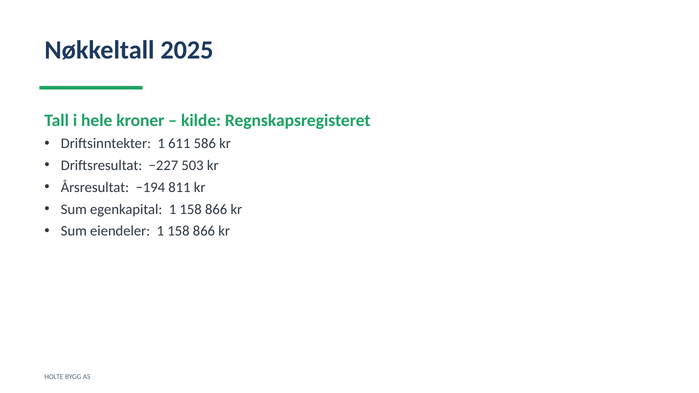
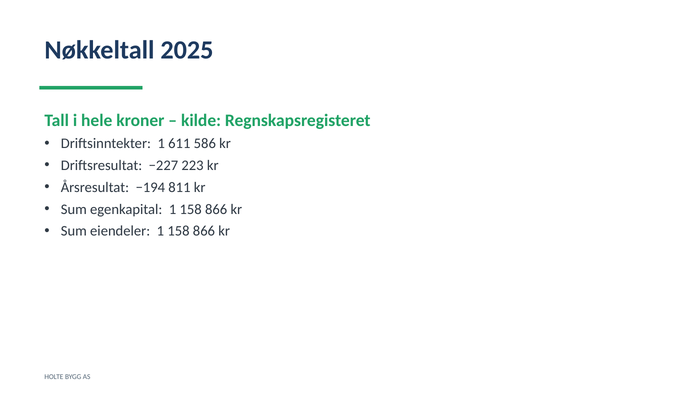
503: 503 -> 223 (193, 166)
